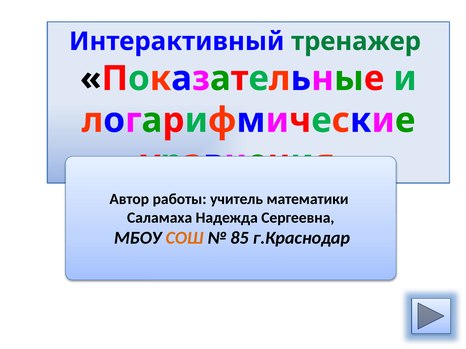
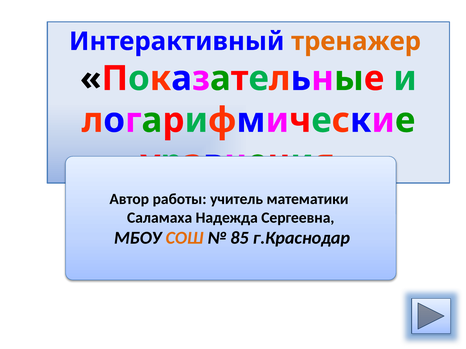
тренажер colour: green -> orange (356, 41)
